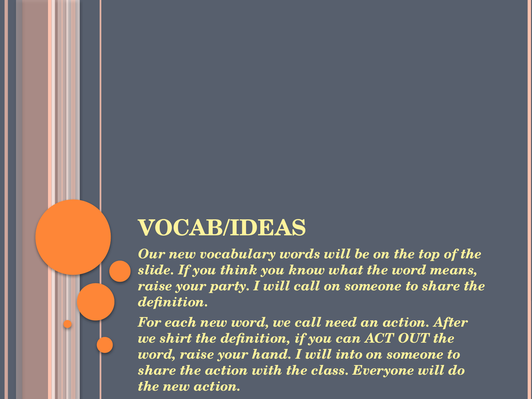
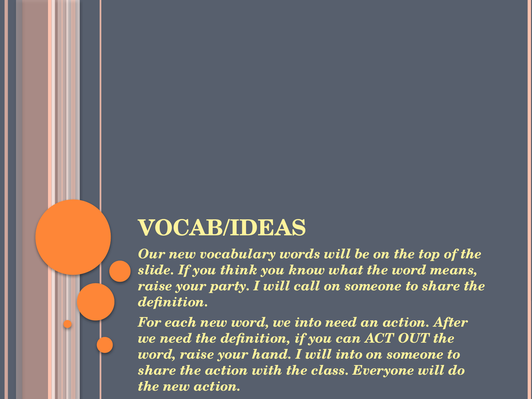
we call: call -> into (308, 322)
we shirt: shirt -> need (176, 338)
